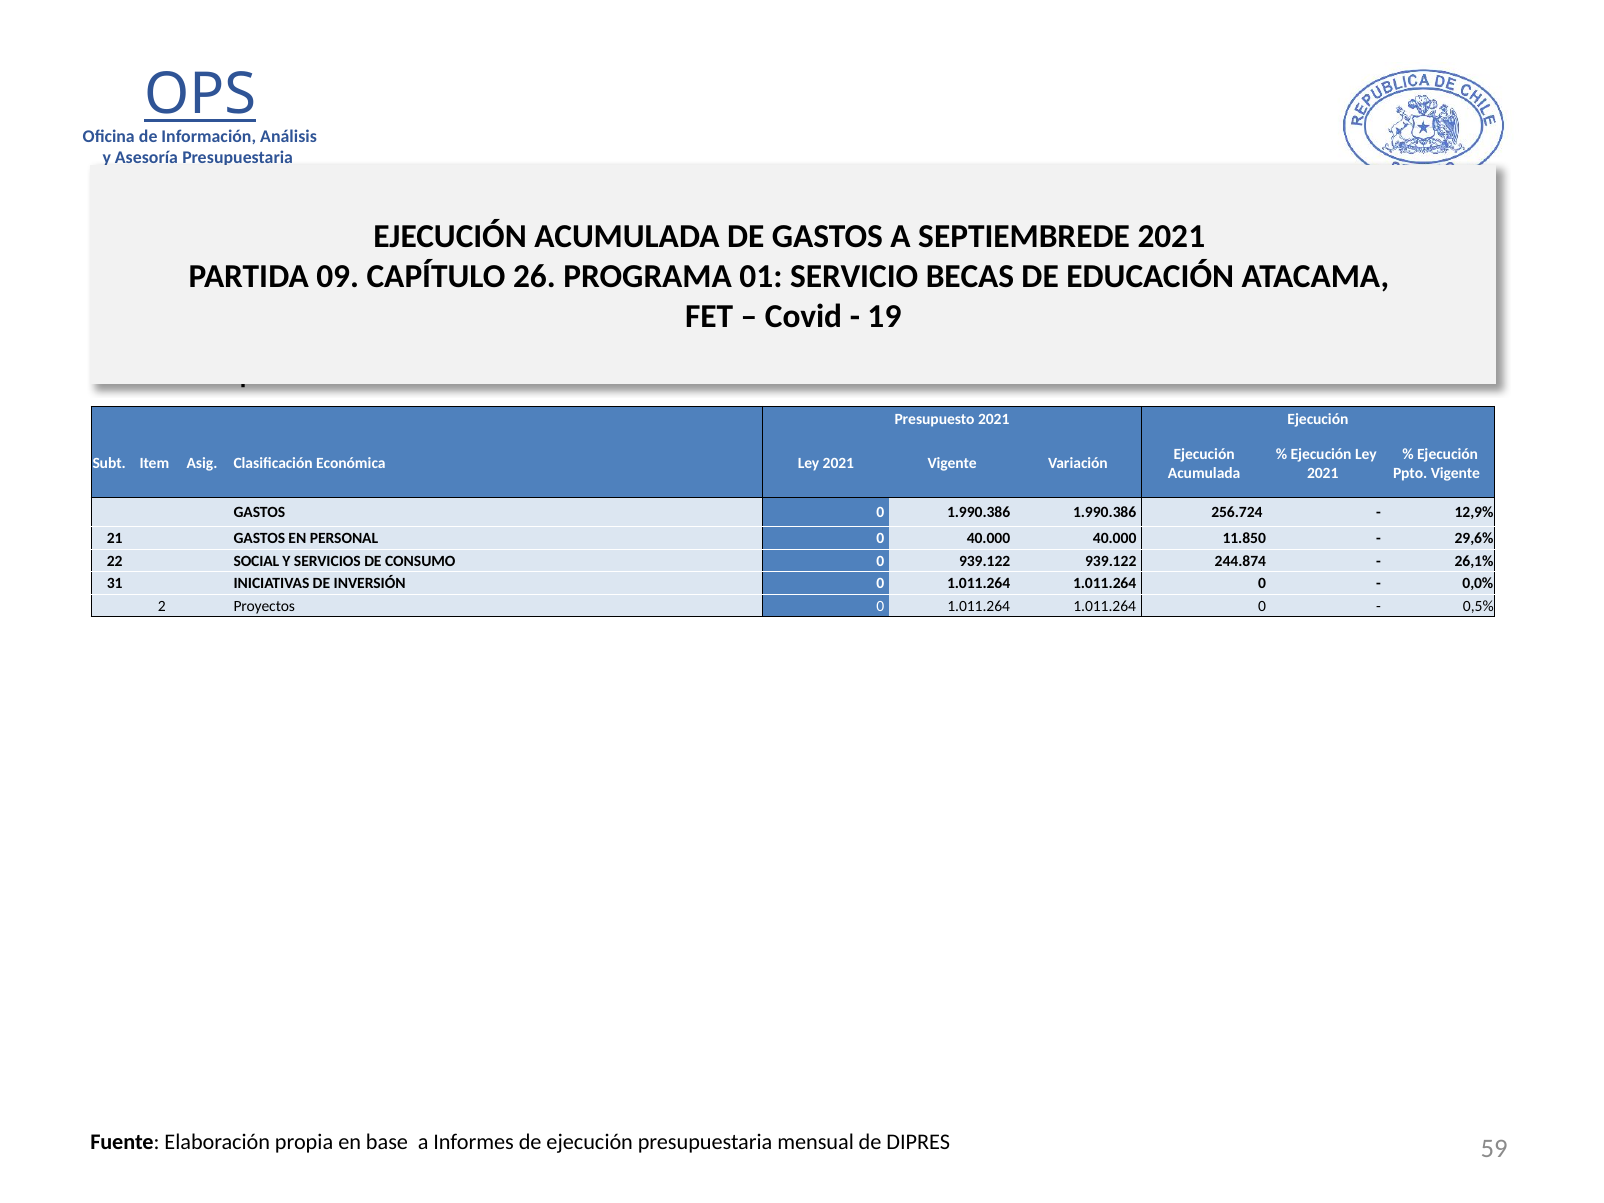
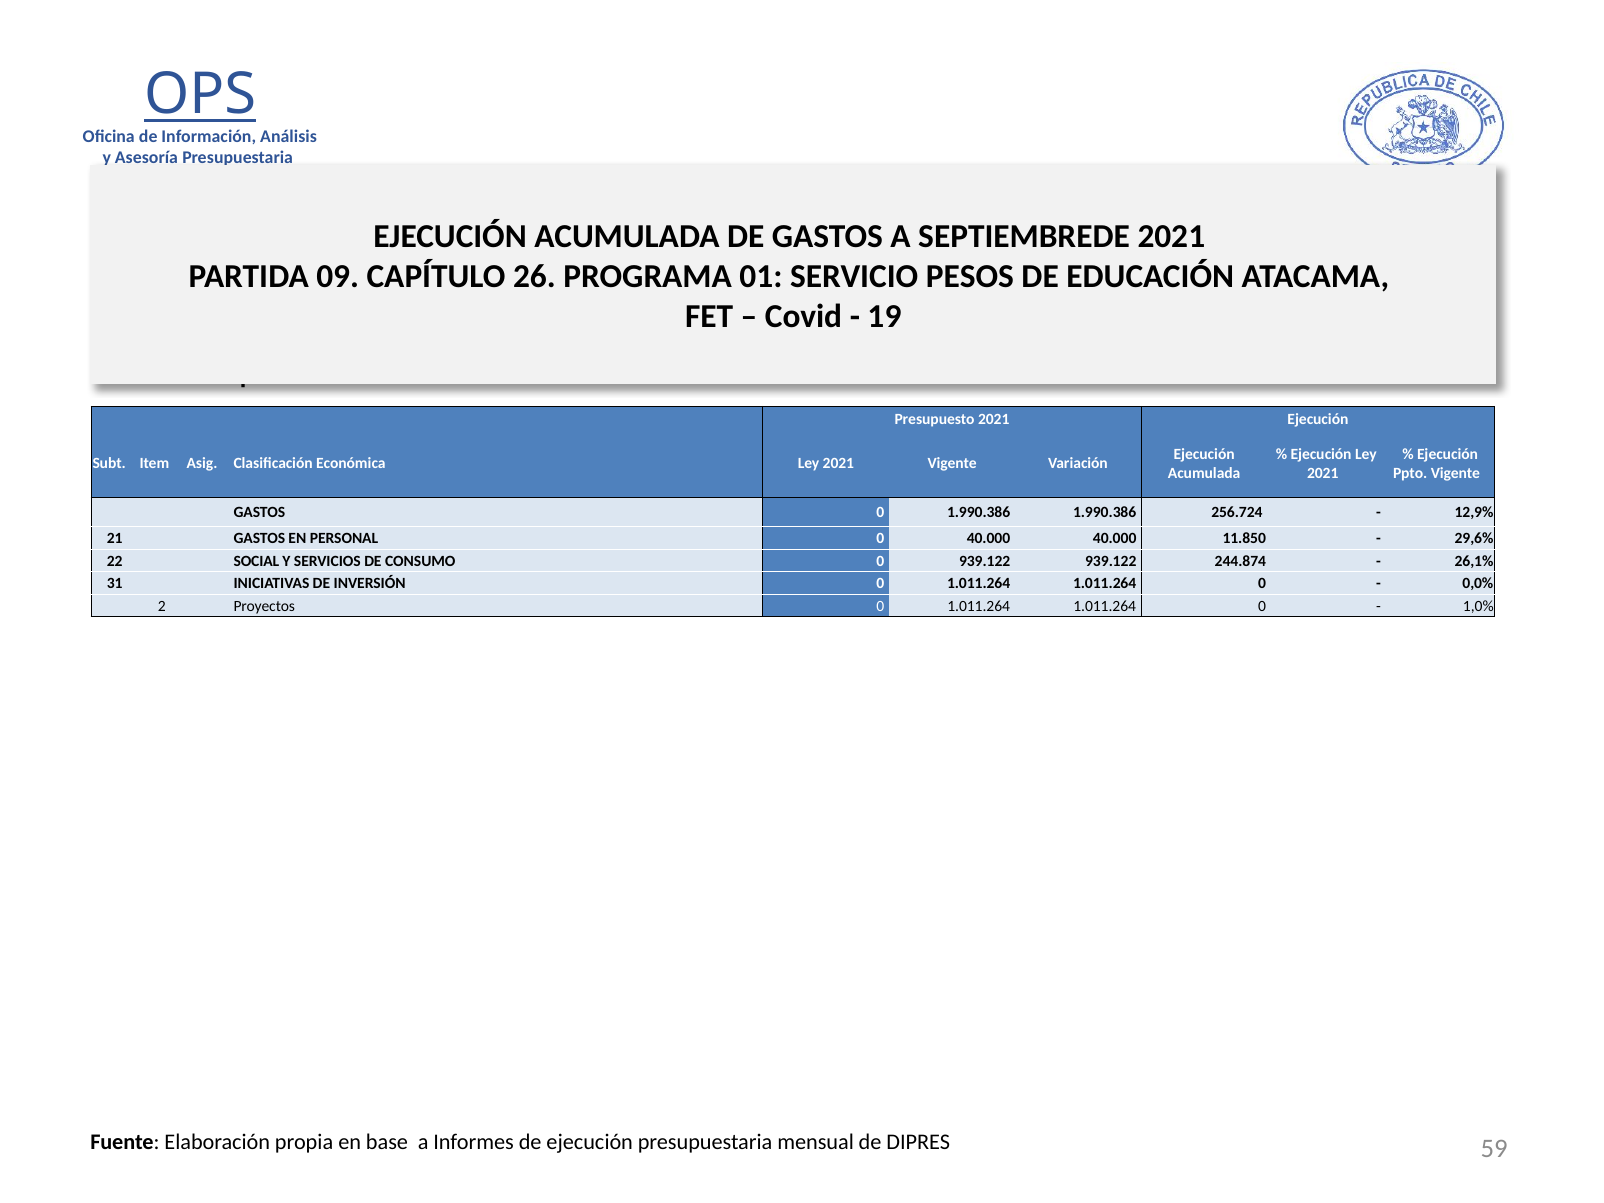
SERVICIO BECAS: BECAS -> PESOS (970, 277)
0,5%: 0,5% -> 1,0% (1478, 606)
